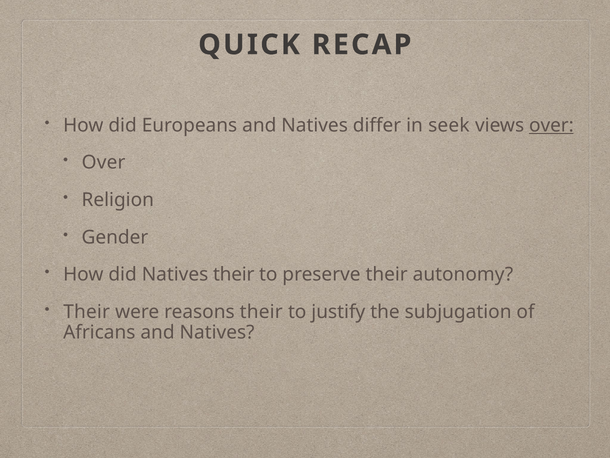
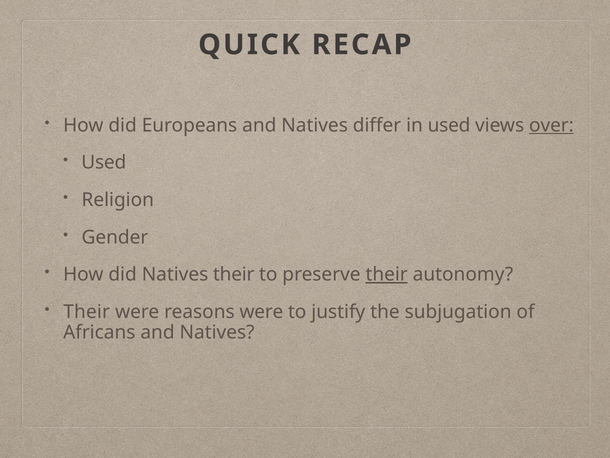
in seek: seek -> used (449, 125)
Over: Over -> Used (104, 162)
their underline: none -> present (387, 274)
reasons their: their -> were (261, 312)
